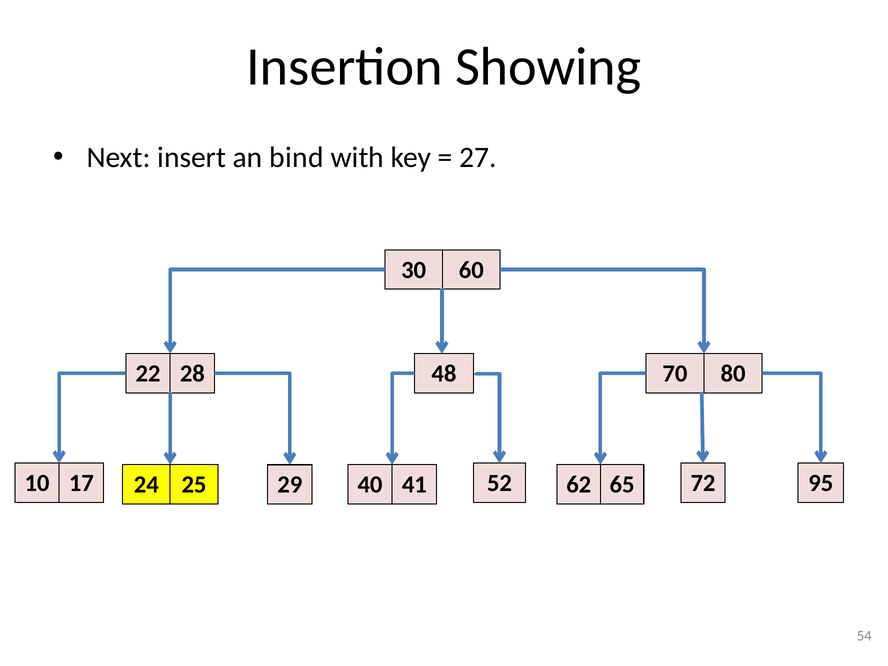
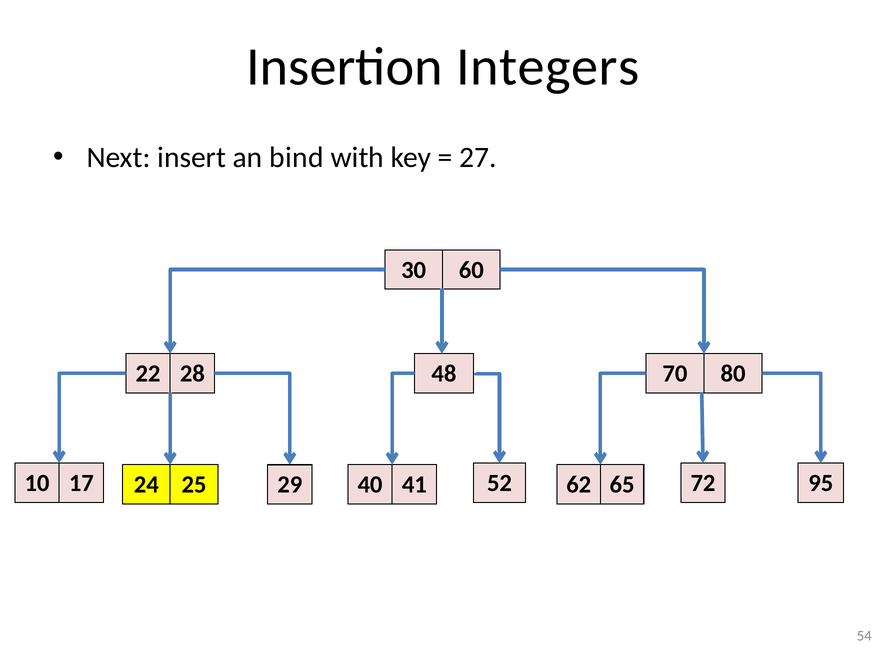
Showing: Showing -> Integers (548, 67)
